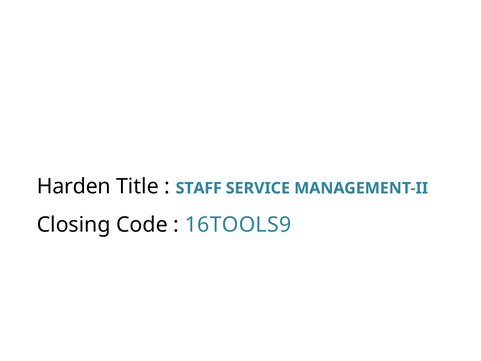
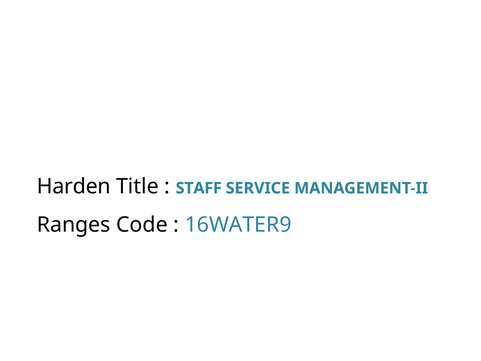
Closing: Closing -> Ranges (74, 225)
16TOOLS9: 16TOOLS9 -> 16WATER9 (238, 225)
